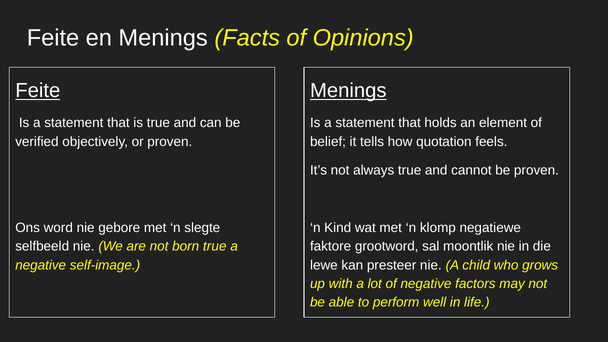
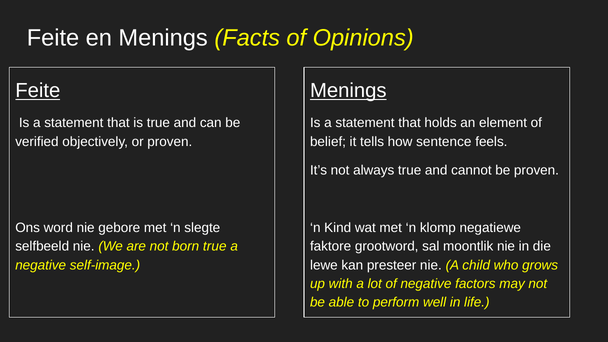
quotation: quotation -> sentence (444, 142)
